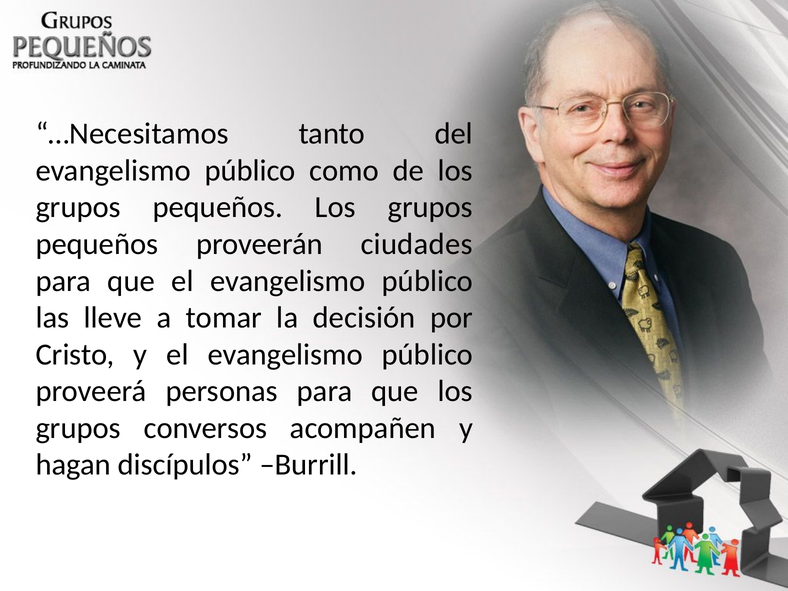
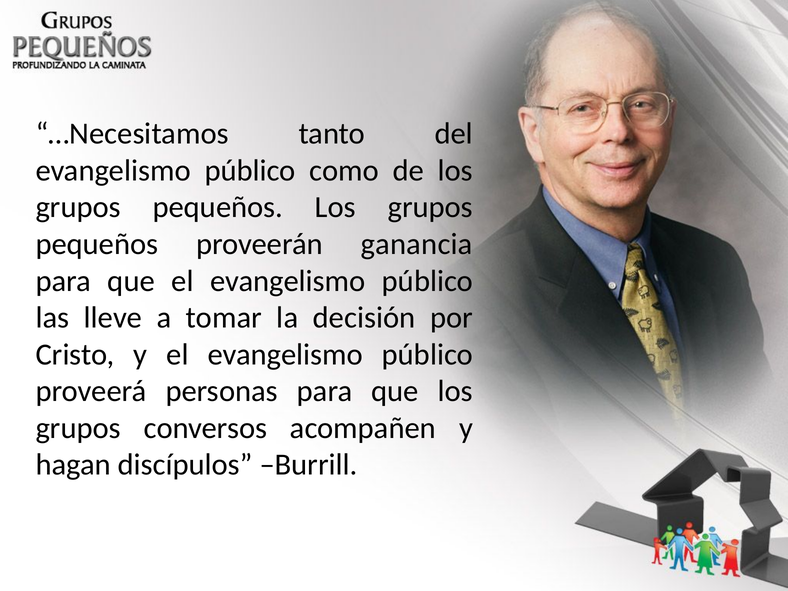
ciudades: ciudades -> ganancia (417, 244)
